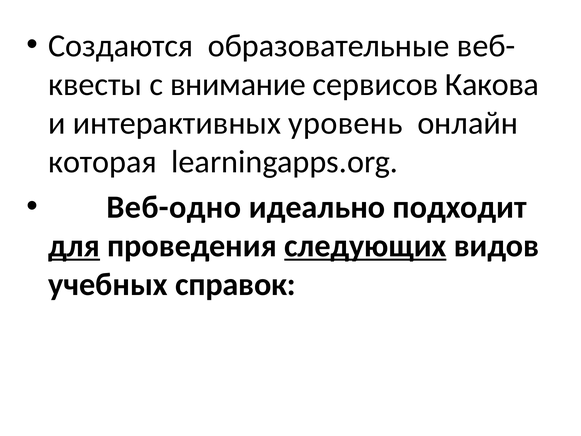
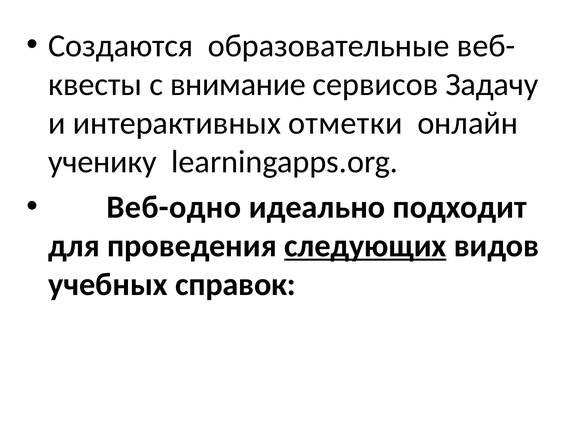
Какова: Какова -> Задачу (492, 84)
уровень: уровень -> отметки (345, 123)
которая: которая -> ученику (103, 162)
для underline: present -> none (74, 246)
